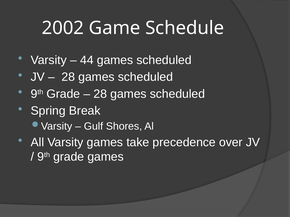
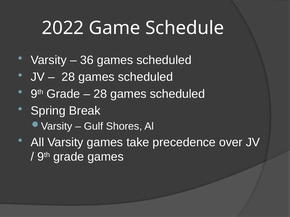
2002: 2002 -> 2022 (63, 28)
44: 44 -> 36 (87, 60)
